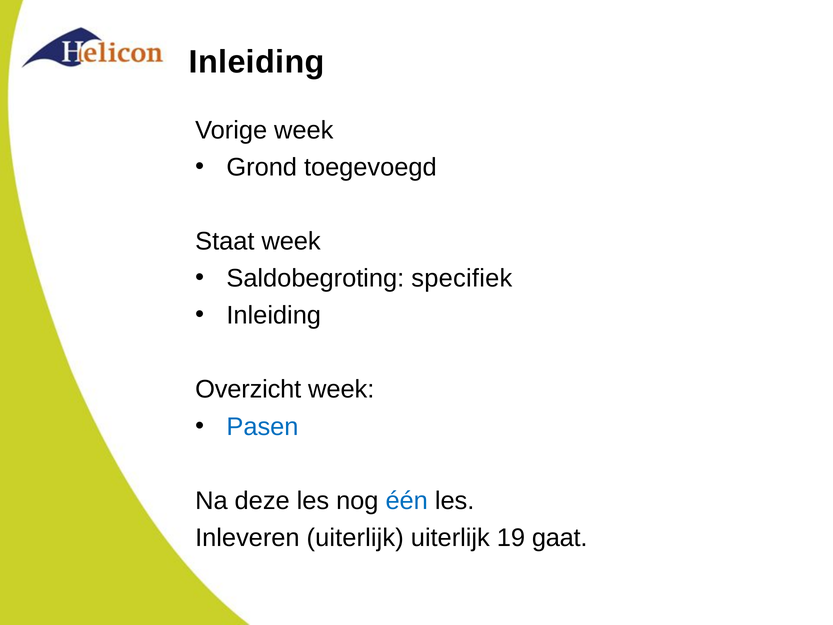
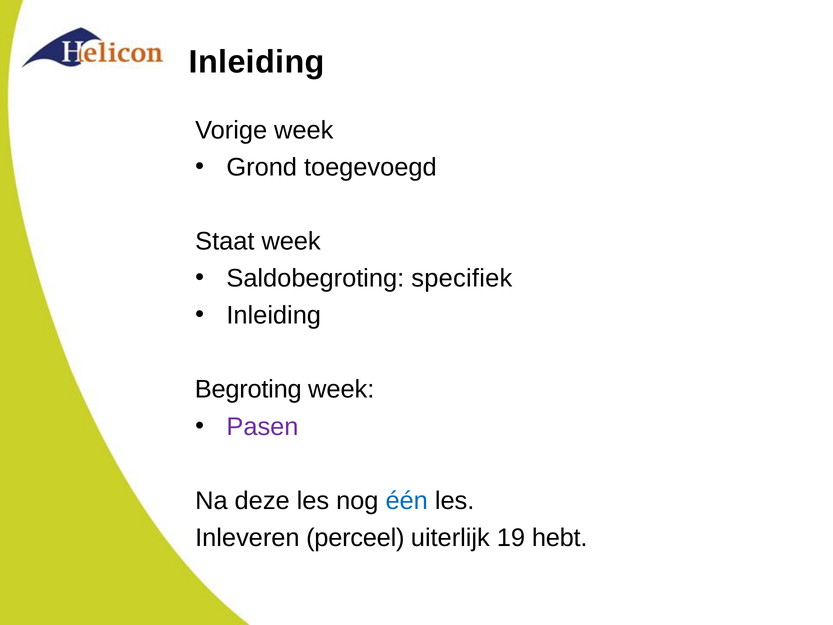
Overzicht: Overzicht -> Begroting (248, 389)
Pasen colour: blue -> purple (262, 426)
Inleveren uiterlijk: uiterlijk -> perceel (355, 538)
gaat: gaat -> hebt (560, 538)
